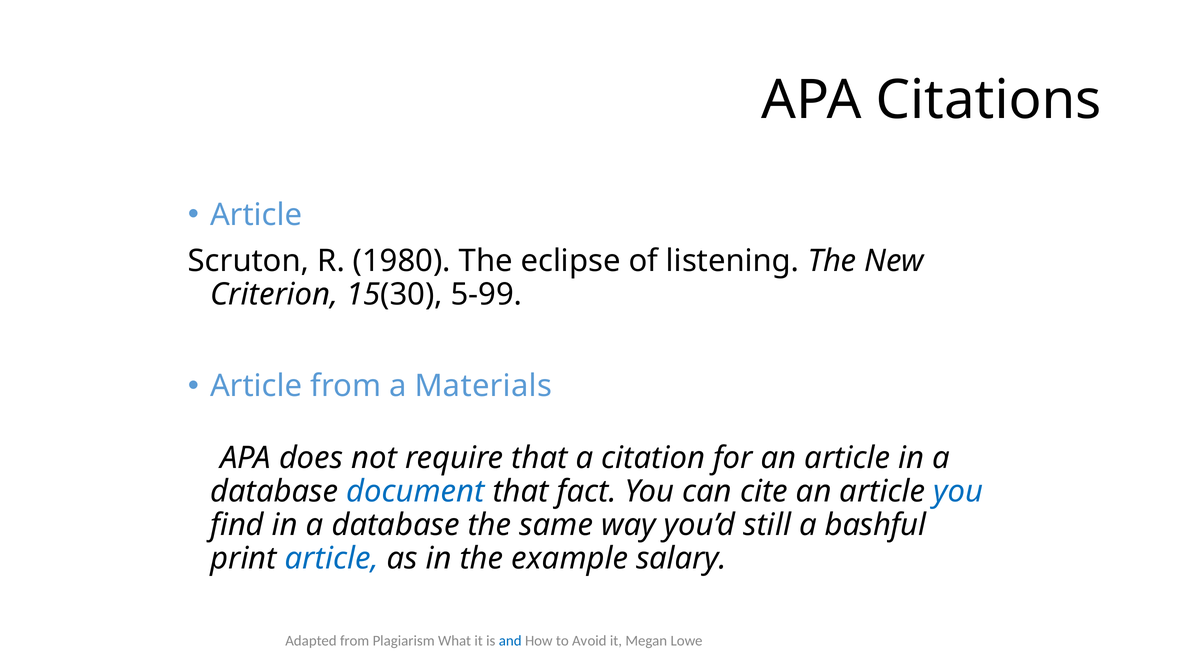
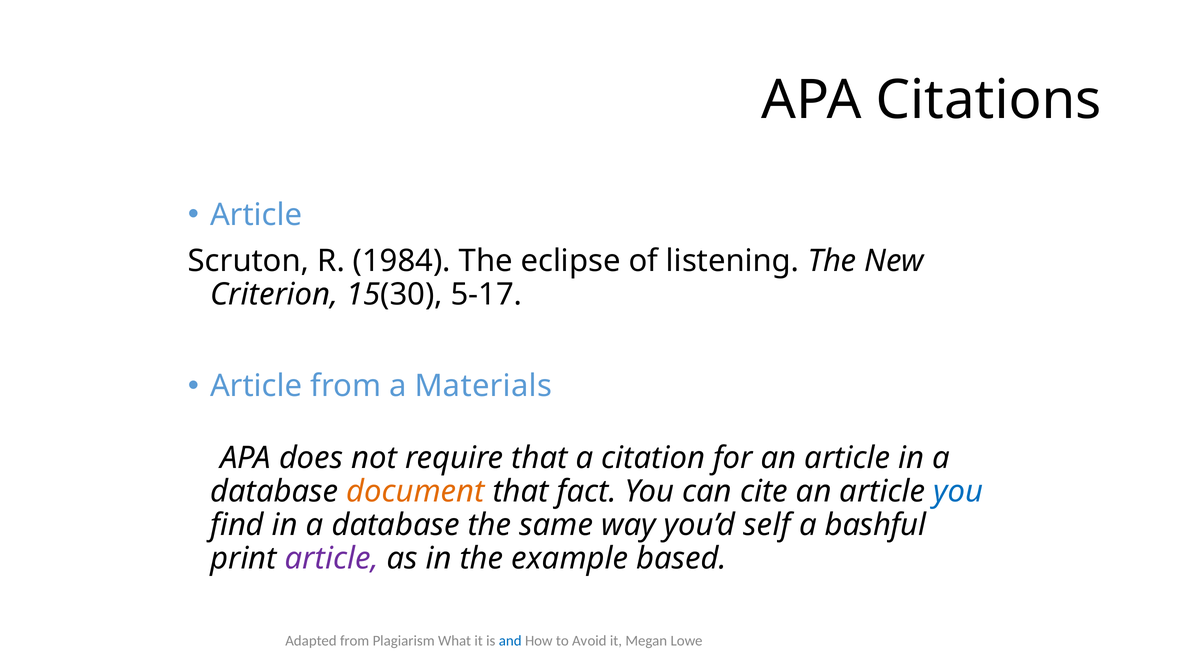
1980: 1980 -> 1984 (402, 261)
5-99: 5-99 -> 5-17 (487, 294)
document colour: blue -> orange (415, 491)
still: still -> self (767, 525)
article colour: blue -> purple (332, 558)
salary: salary -> based (681, 558)
